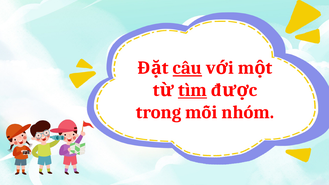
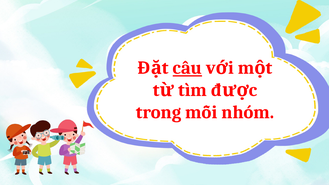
tìm underline: present -> none (192, 90)
